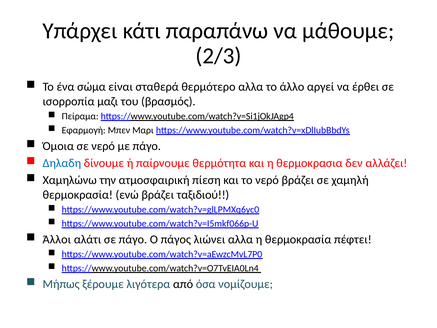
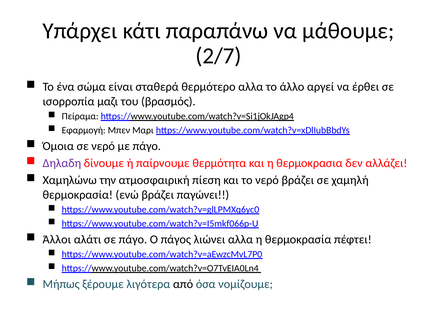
2/3: 2/3 -> 2/7 (218, 56)
Δηλαδη colour: blue -> purple (62, 163)
ταξιδιού: ταξιδιού -> παγώνει (203, 195)
